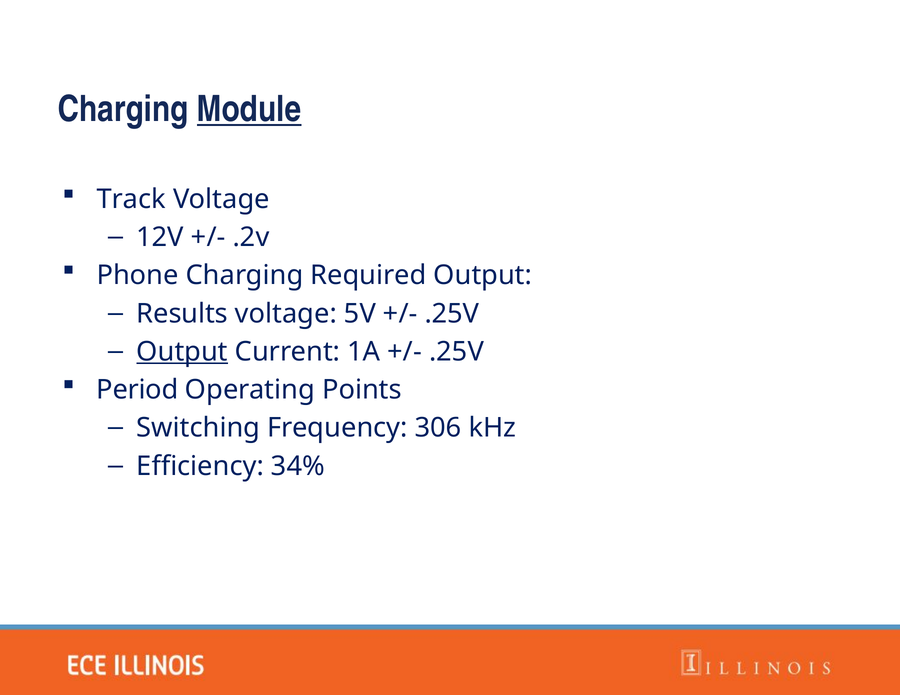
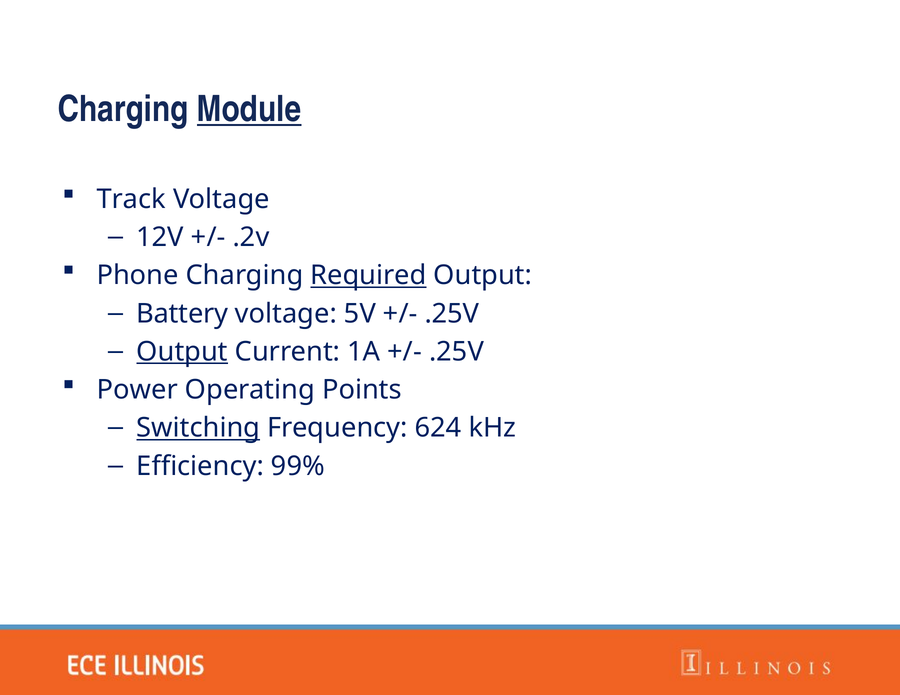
Required underline: none -> present (368, 276)
Results: Results -> Battery (182, 314)
Period: Period -> Power (137, 390)
Switching underline: none -> present (198, 428)
306: 306 -> 624 (438, 428)
34%: 34% -> 99% (298, 466)
